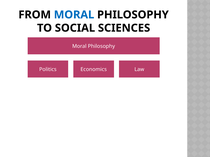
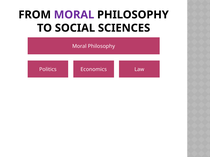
MORAL colour: blue -> purple (74, 15)
